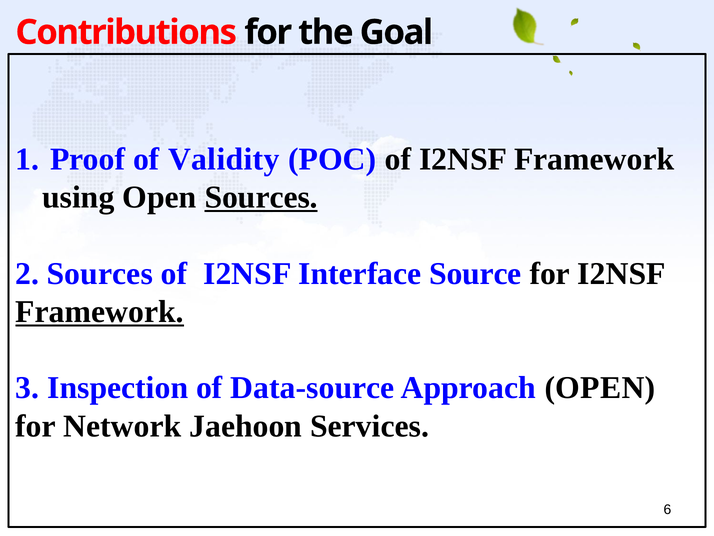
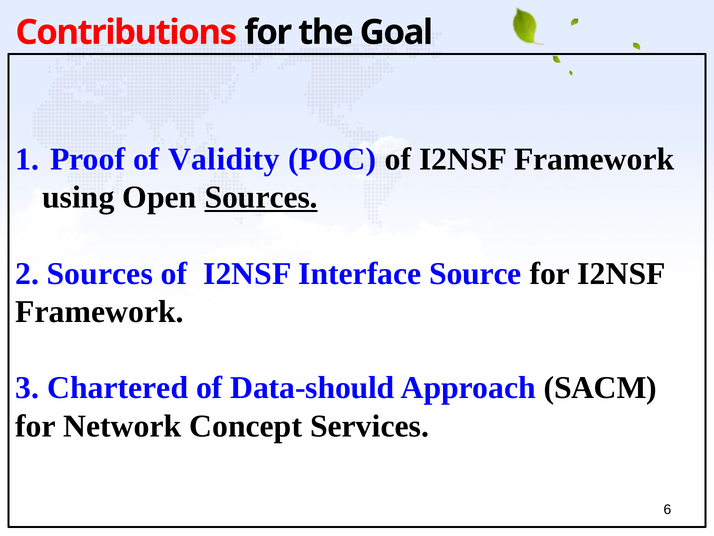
Framework underline: present -> none (100, 311)
Inspection: Inspection -> Chartered (118, 388)
Data-source: Data-source -> Data-should (313, 388)
Approach OPEN: OPEN -> SACM (600, 388)
Jaehoon: Jaehoon -> Concept (246, 426)
